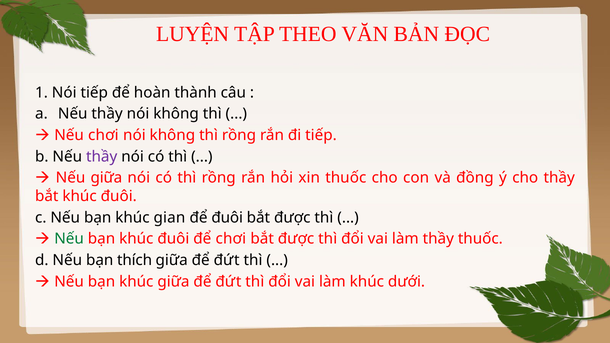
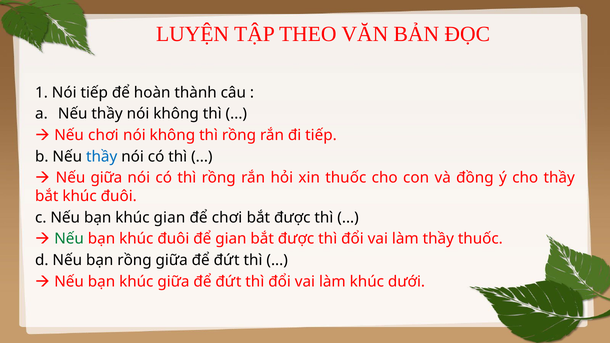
thầy colour: purple -> blue (102, 157)
để đuôi: đuôi -> chơi (227, 218)
để chơi: chơi -> gian (231, 239)
bạn thích: thích -> rồng (134, 260)
